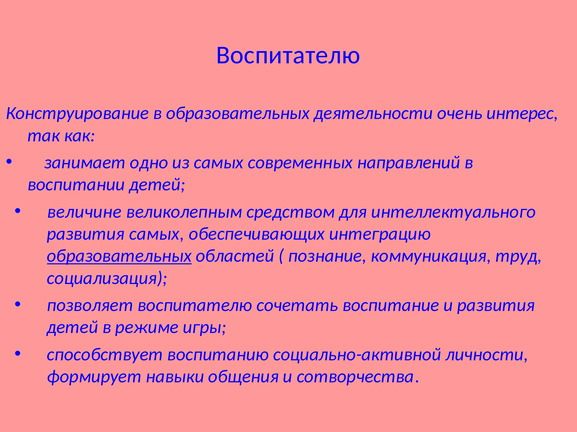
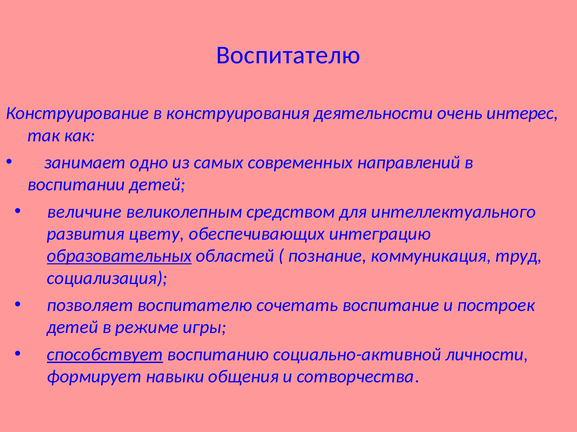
в образовательных: образовательных -> конструирования (238, 113)
развития самых: самых -> цвету (157, 234)
и развития: развития -> построек (496, 306)
способствует underline: none -> present (105, 355)
